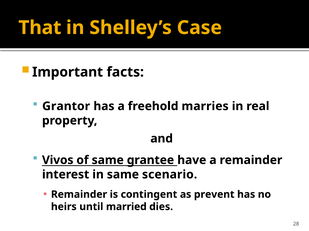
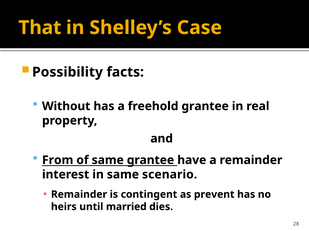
Important: Important -> Possibility (68, 72)
Grantor: Grantor -> Without (66, 107)
freehold marries: marries -> grantee (205, 107)
Vivos: Vivos -> From (58, 161)
